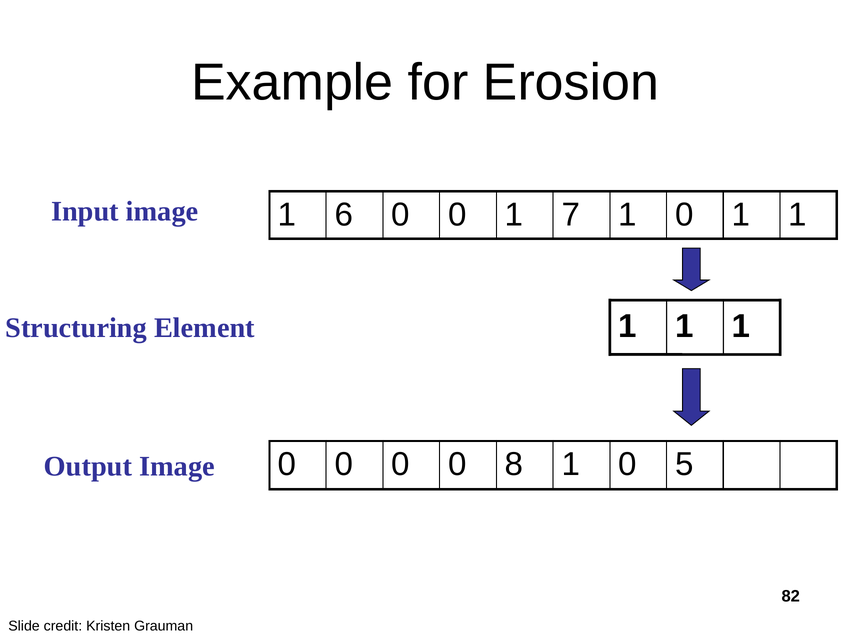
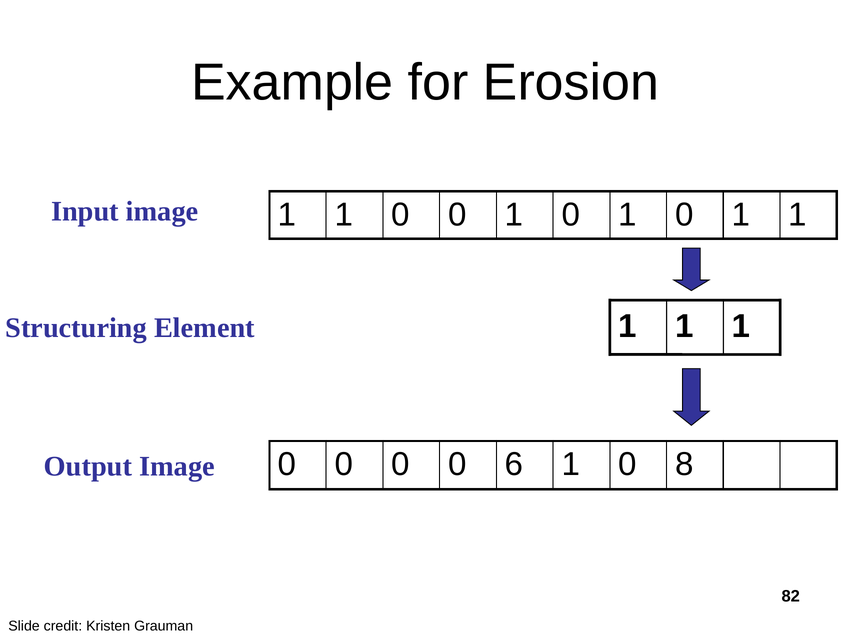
6: 6 -> 1 (344, 215)
0 0 1 7: 7 -> 0 (571, 215)
8: 8 -> 6 (514, 464)
5: 5 -> 8 (684, 464)
